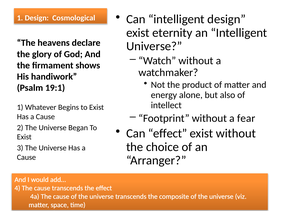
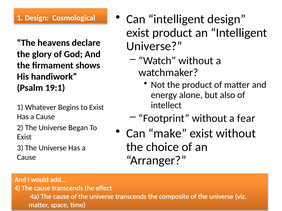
exist eternity: eternity -> product (172, 33)
Can effect: effect -> make (168, 134)
